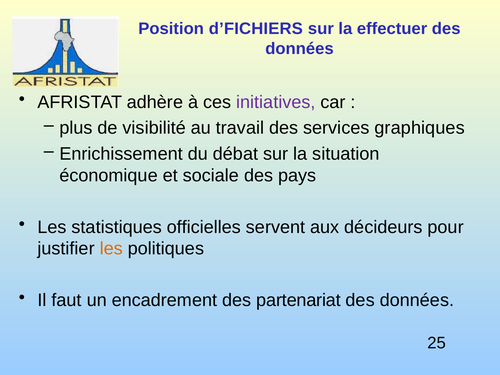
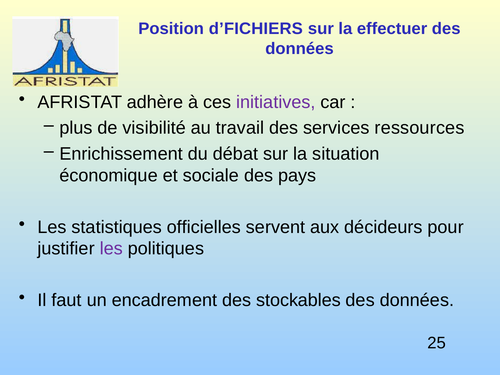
graphiques: graphiques -> ressources (420, 128)
les colour: orange -> purple (111, 249)
partenariat: partenariat -> stockables (298, 300)
